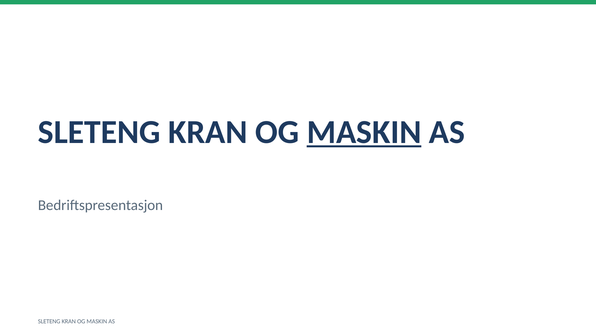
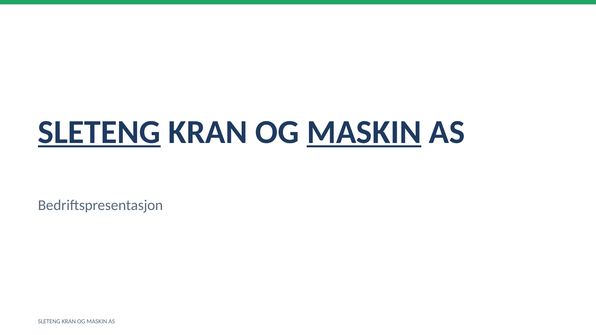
SLETENG underline: none -> present (99, 132)
